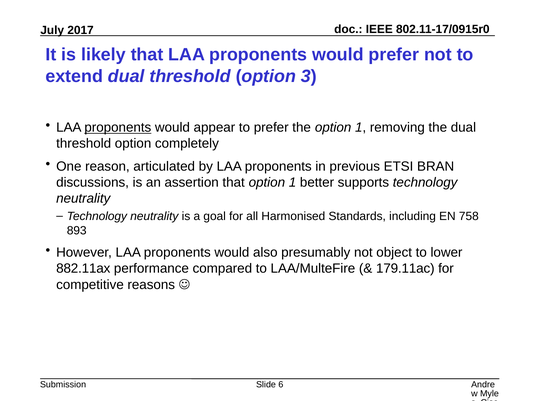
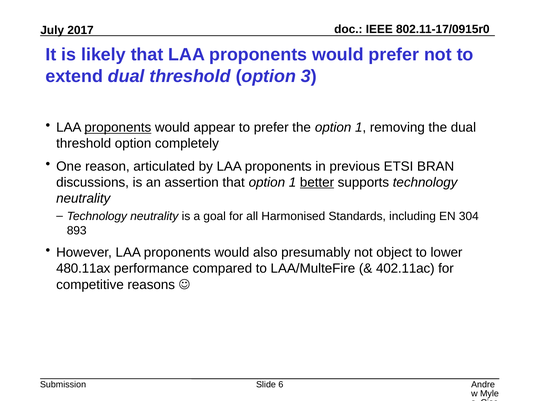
better underline: none -> present (317, 182)
758: 758 -> 304 (469, 216)
882.11ax: 882.11ax -> 480.11ax (83, 269)
179.11ac: 179.11ac -> 402.11ac (405, 269)
